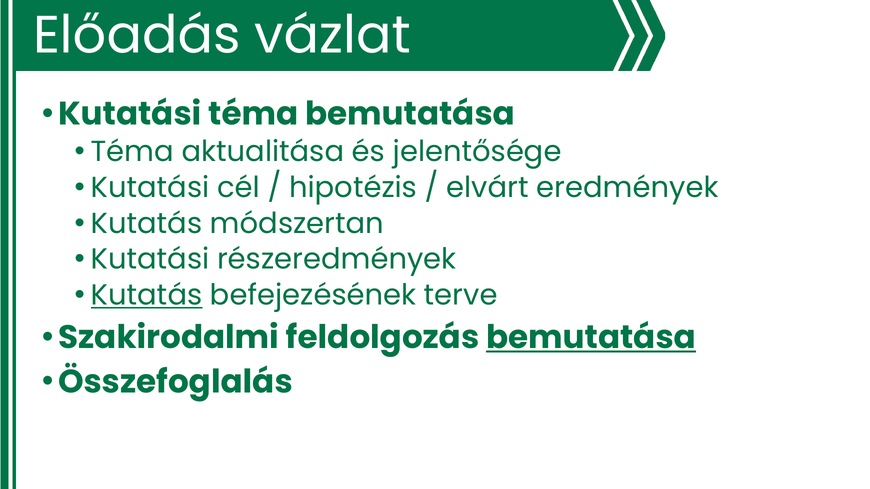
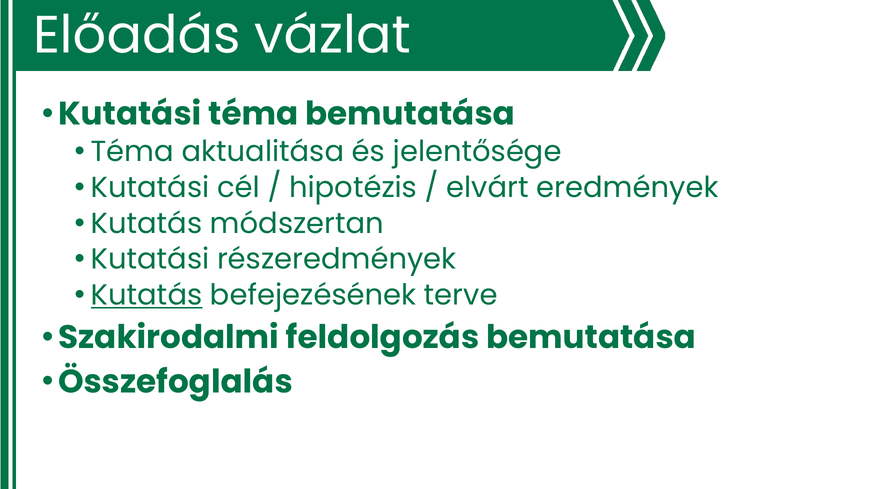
bemutatása underline: present -> none (591, 338)
